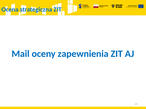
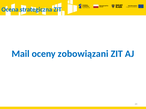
zapewnienia: zapewnienia -> zobowiązani (83, 54)
